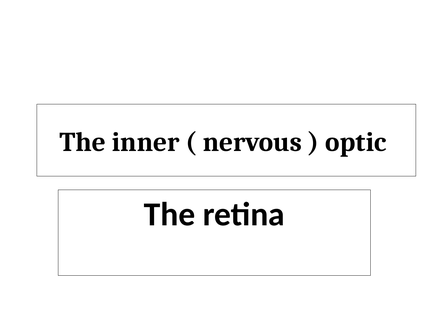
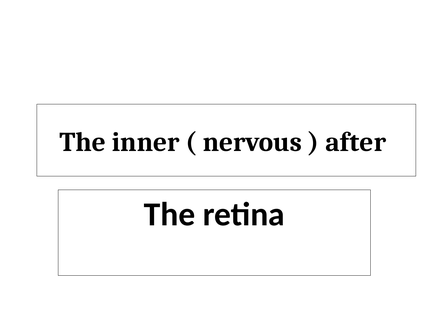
optic: optic -> after (356, 142)
